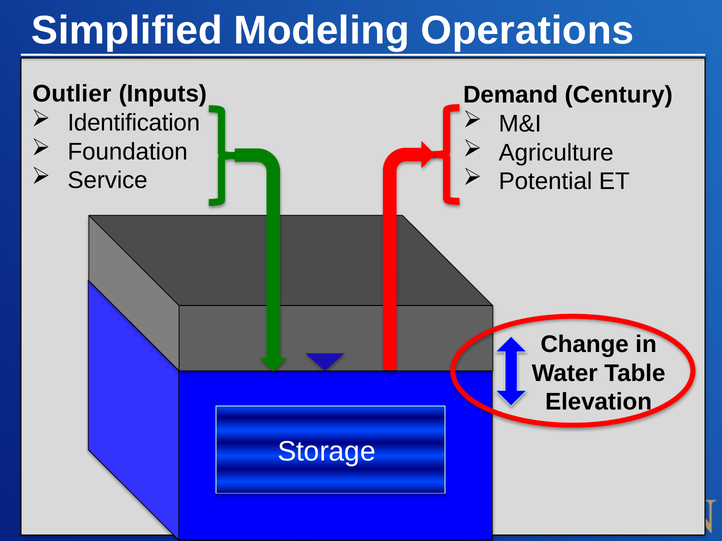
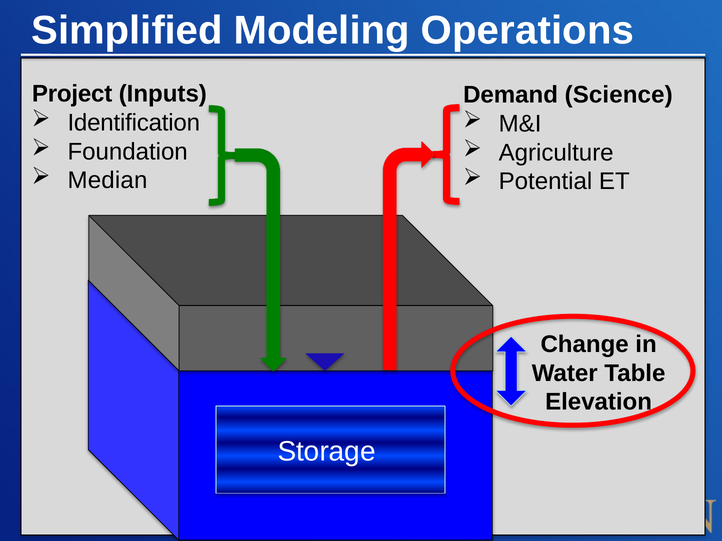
Outlier: Outlier -> Project (72, 94)
Century: Century -> Science (619, 95)
Service: Service -> Median (107, 181)
